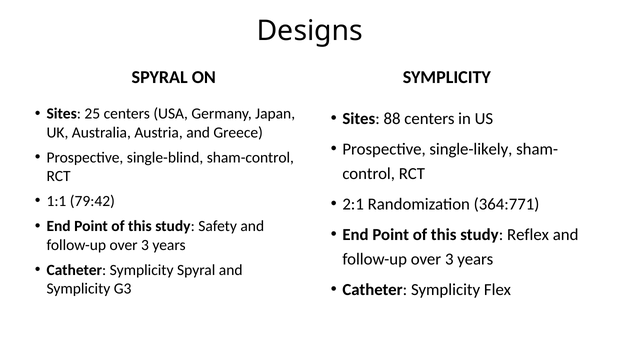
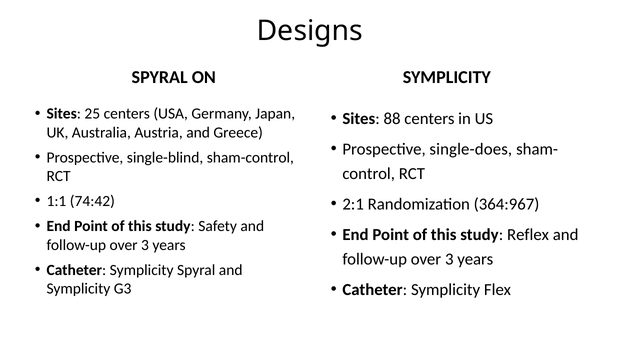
single-likely: single-likely -> single-does (471, 149)
79:42: 79:42 -> 74:42 (92, 201)
364:771: 364:771 -> 364:967 (507, 204)
